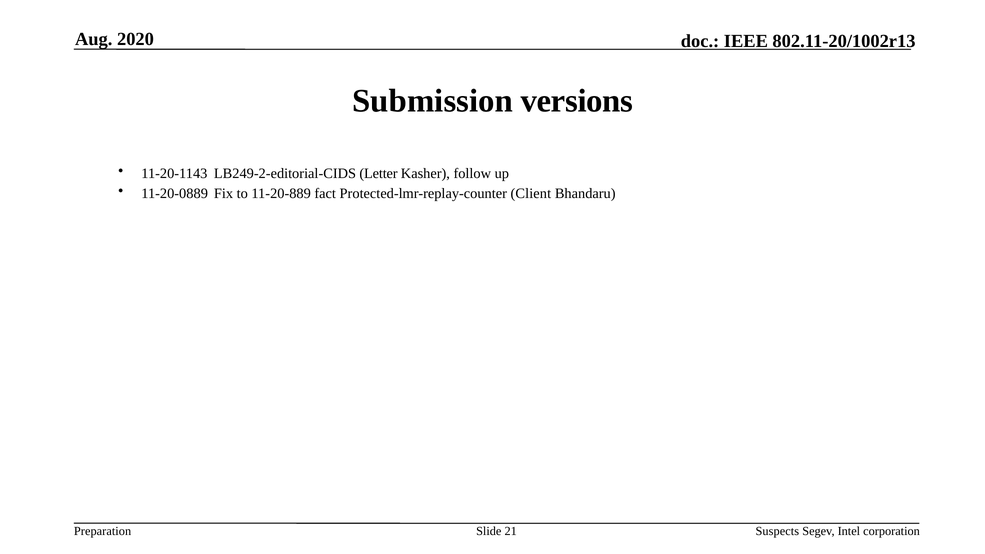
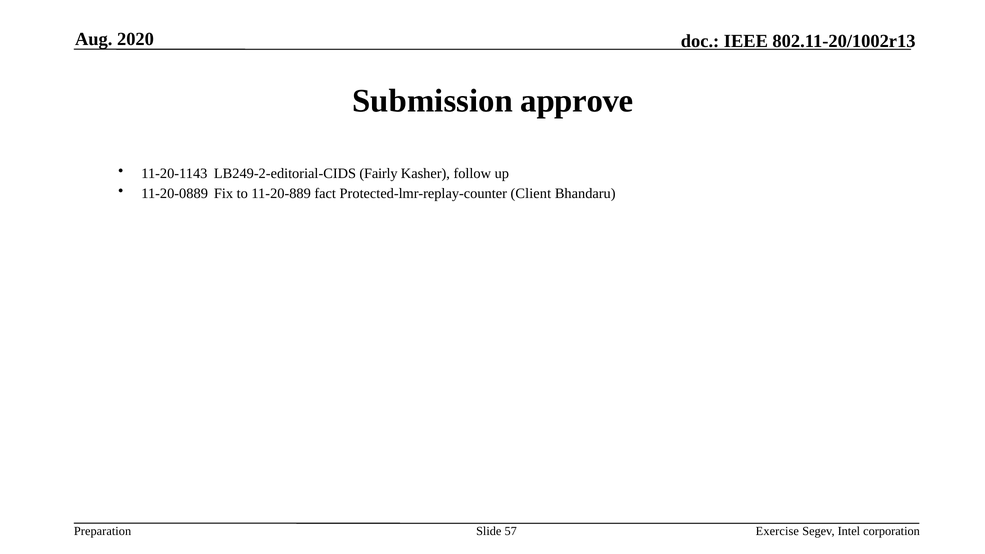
versions: versions -> approve (577, 101)
Letter: Letter -> Fairly (379, 173)
21: 21 -> 57 (511, 531)
Suspects: Suspects -> Exercise (777, 531)
